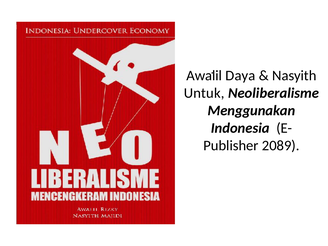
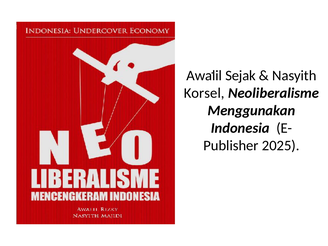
Daya: Daya -> Sejak (241, 76)
Untuk: Untuk -> Korsel (204, 93)
2089: 2089 -> 2025 (281, 146)
